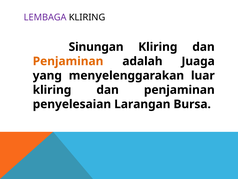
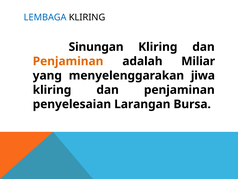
LEMBAGA colour: purple -> blue (45, 17)
Juaga: Juaga -> Miliar (198, 61)
luar: luar -> jiwa (203, 75)
